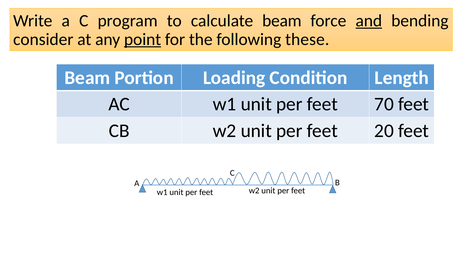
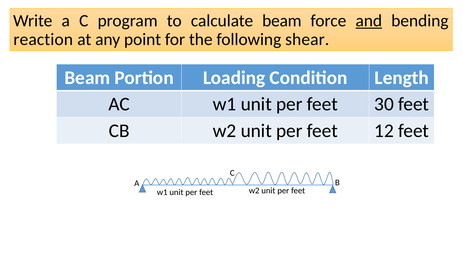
consider: consider -> reaction (43, 40)
point underline: present -> none (143, 40)
these: these -> shear (307, 40)
70: 70 -> 30 (384, 104)
20: 20 -> 12 (384, 131)
